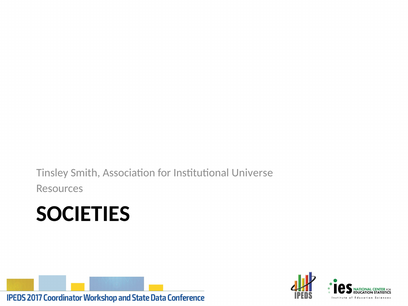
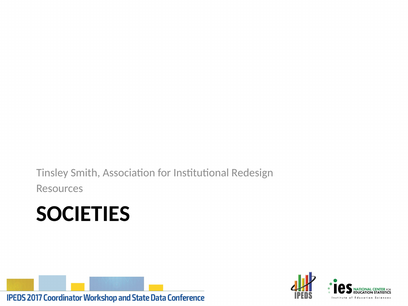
Universe: Universe -> Redesign (252, 173)
